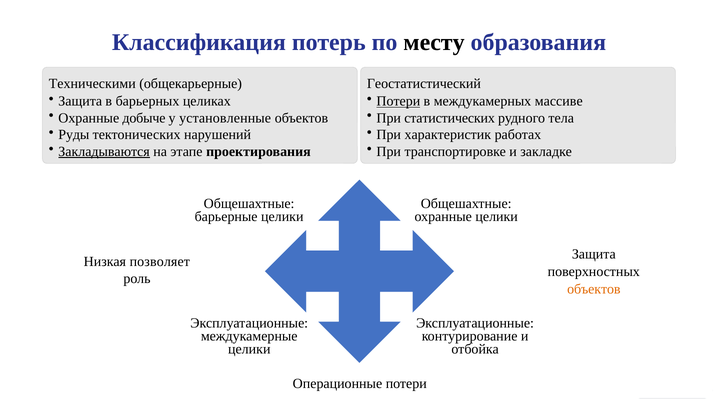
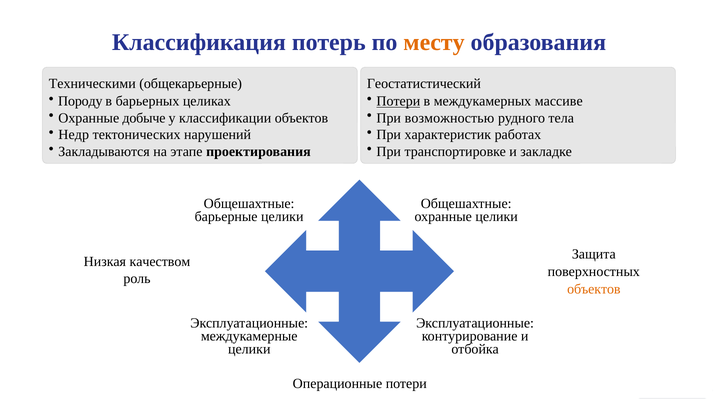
месту colour: black -> orange (434, 42)
Защита: Защита -> Породу (80, 101)
установленные: установленные -> классификации (225, 118)
статистических: статистических -> возможностью (449, 118)
Руды: Руды -> Недр (74, 135)
Закладываются underline: present -> none (104, 151)
позволяет: позволяет -> качеством (160, 261)
